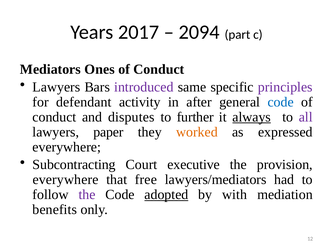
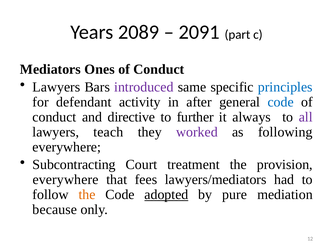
2017: 2017 -> 2089 (139, 32)
2094: 2094 -> 2091 (199, 32)
principles colour: purple -> blue (285, 87)
disputes: disputes -> directive (131, 117)
always underline: present -> none (252, 117)
paper: paper -> teach (108, 132)
worked colour: orange -> purple (197, 132)
expressed: expressed -> following (285, 132)
executive: executive -> treatment (194, 164)
free: free -> fees (146, 179)
the colour: purple -> orange (87, 194)
with: with -> pure (235, 194)
benefits: benefits -> because (55, 209)
